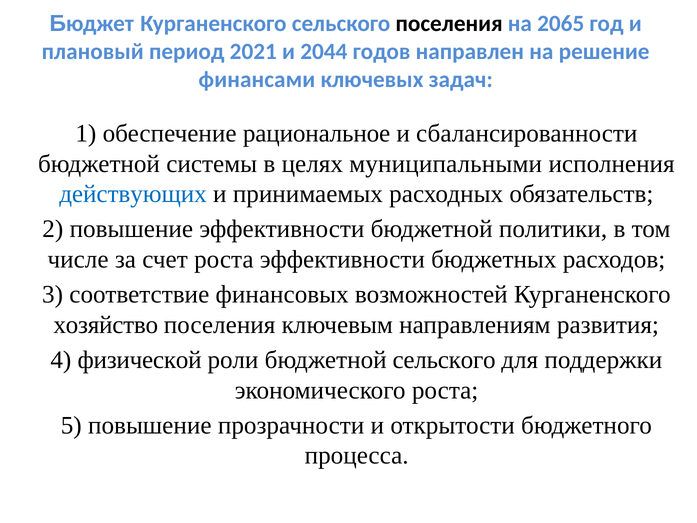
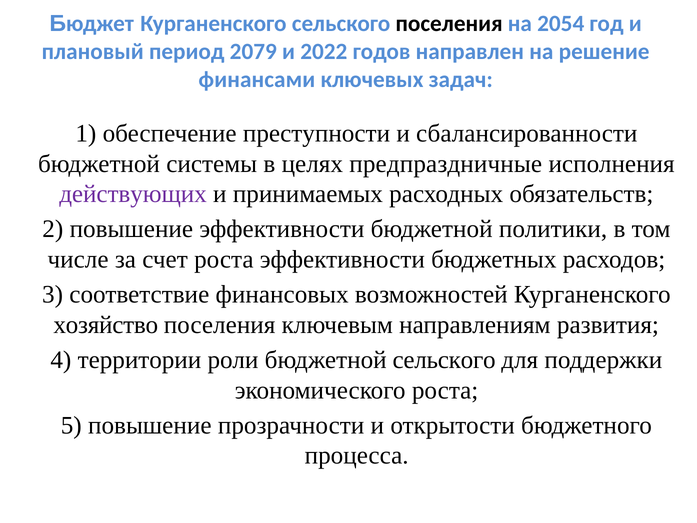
2065: 2065 -> 2054 (561, 24)
2021: 2021 -> 2079 (253, 52)
2044: 2044 -> 2022 (324, 52)
рациональное: рациональное -> преступности (317, 133)
муниципальными: муниципальными -> предпраздничные (446, 164)
действующих colour: blue -> purple (133, 194)
физической: физической -> территории (139, 360)
